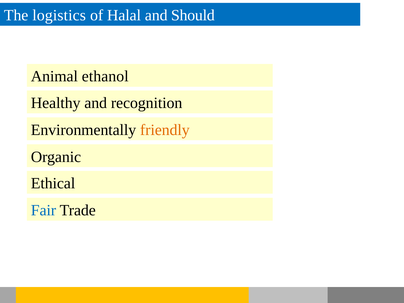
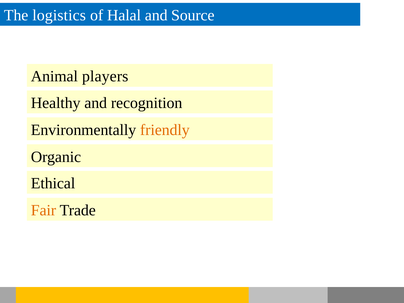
Should: Should -> Source (193, 15)
ethanol: ethanol -> players (105, 76)
Fair colour: blue -> orange (44, 210)
